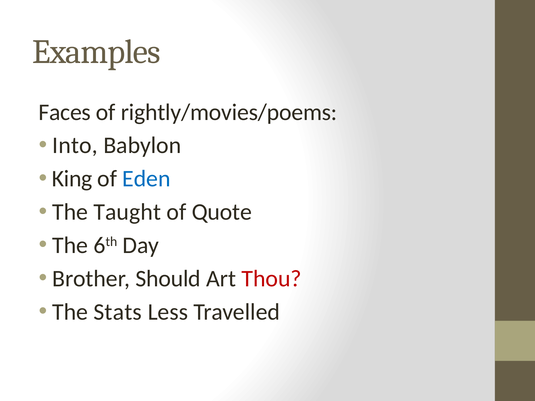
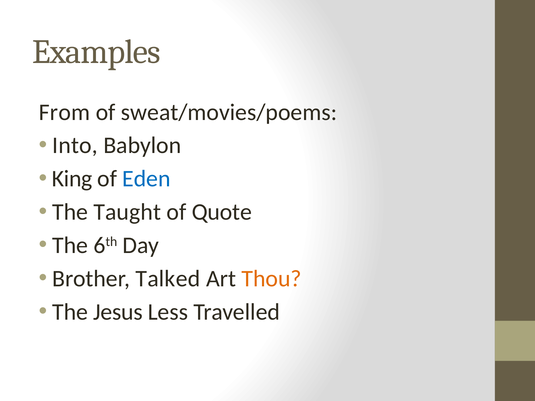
Faces: Faces -> From (64, 112)
rightly/movies/poems: rightly/movies/poems -> sweat/movies/poems (229, 112)
Should: Should -> Talked (168, 279)
Thou colour: red -> orange (271, 279)
Stats: Stats -> Jesus (118, 312)
